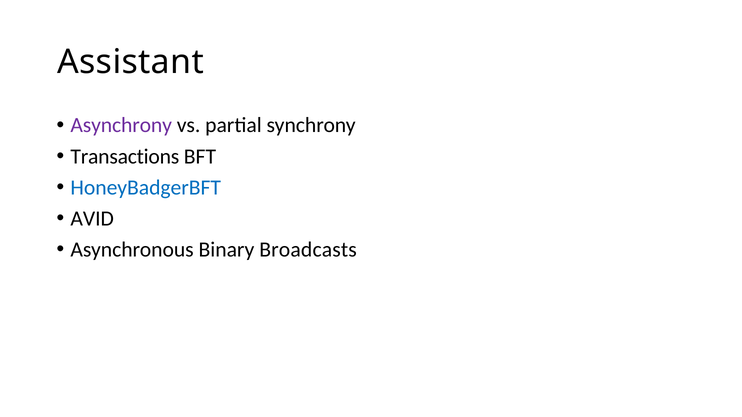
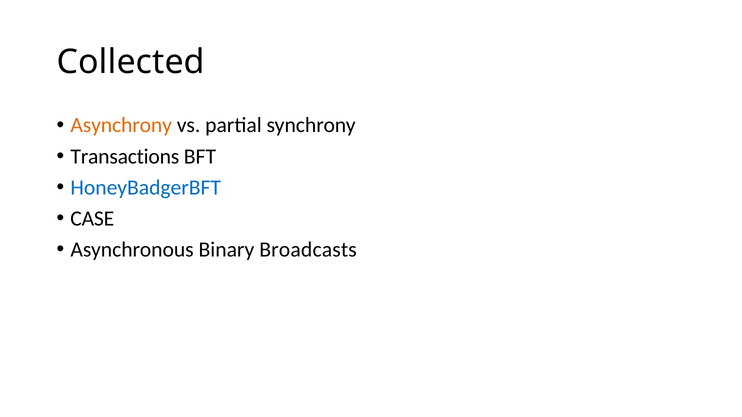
Assistant: Assistant -> Collected (131, 62)
Asynchrony colour: purple -> orange (121, 125)
AVID: AVID -> CASE (92, 219)
